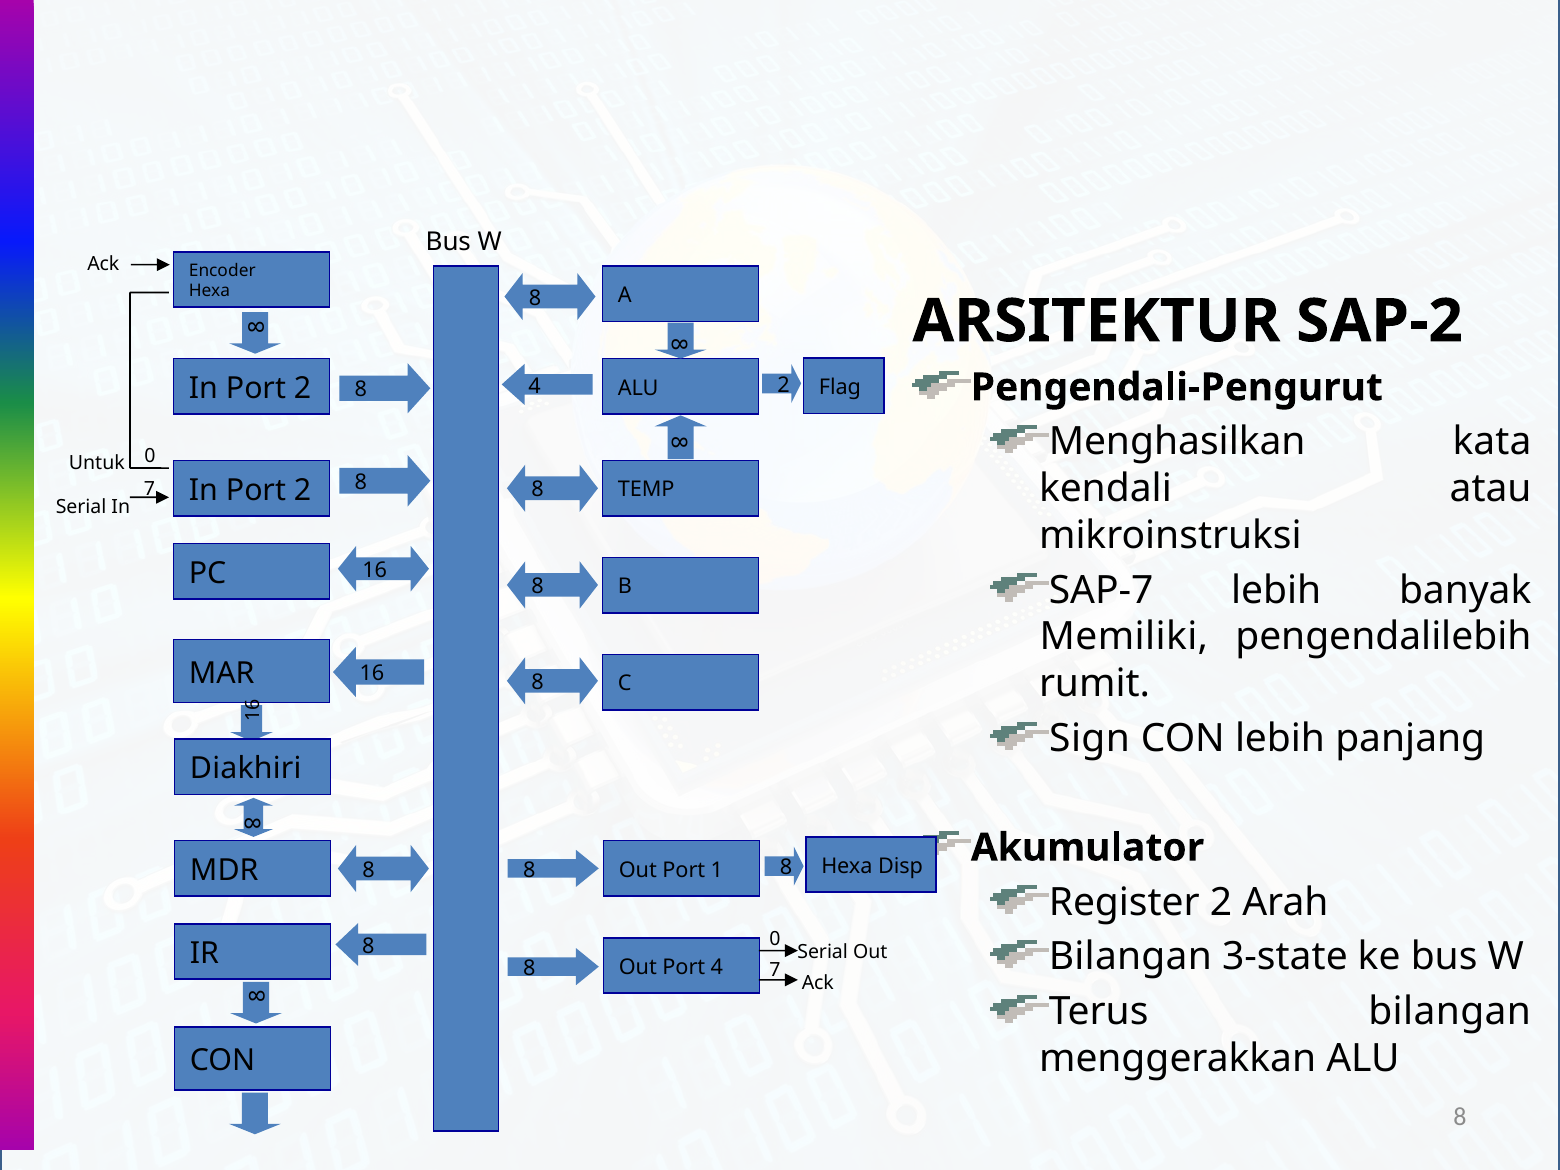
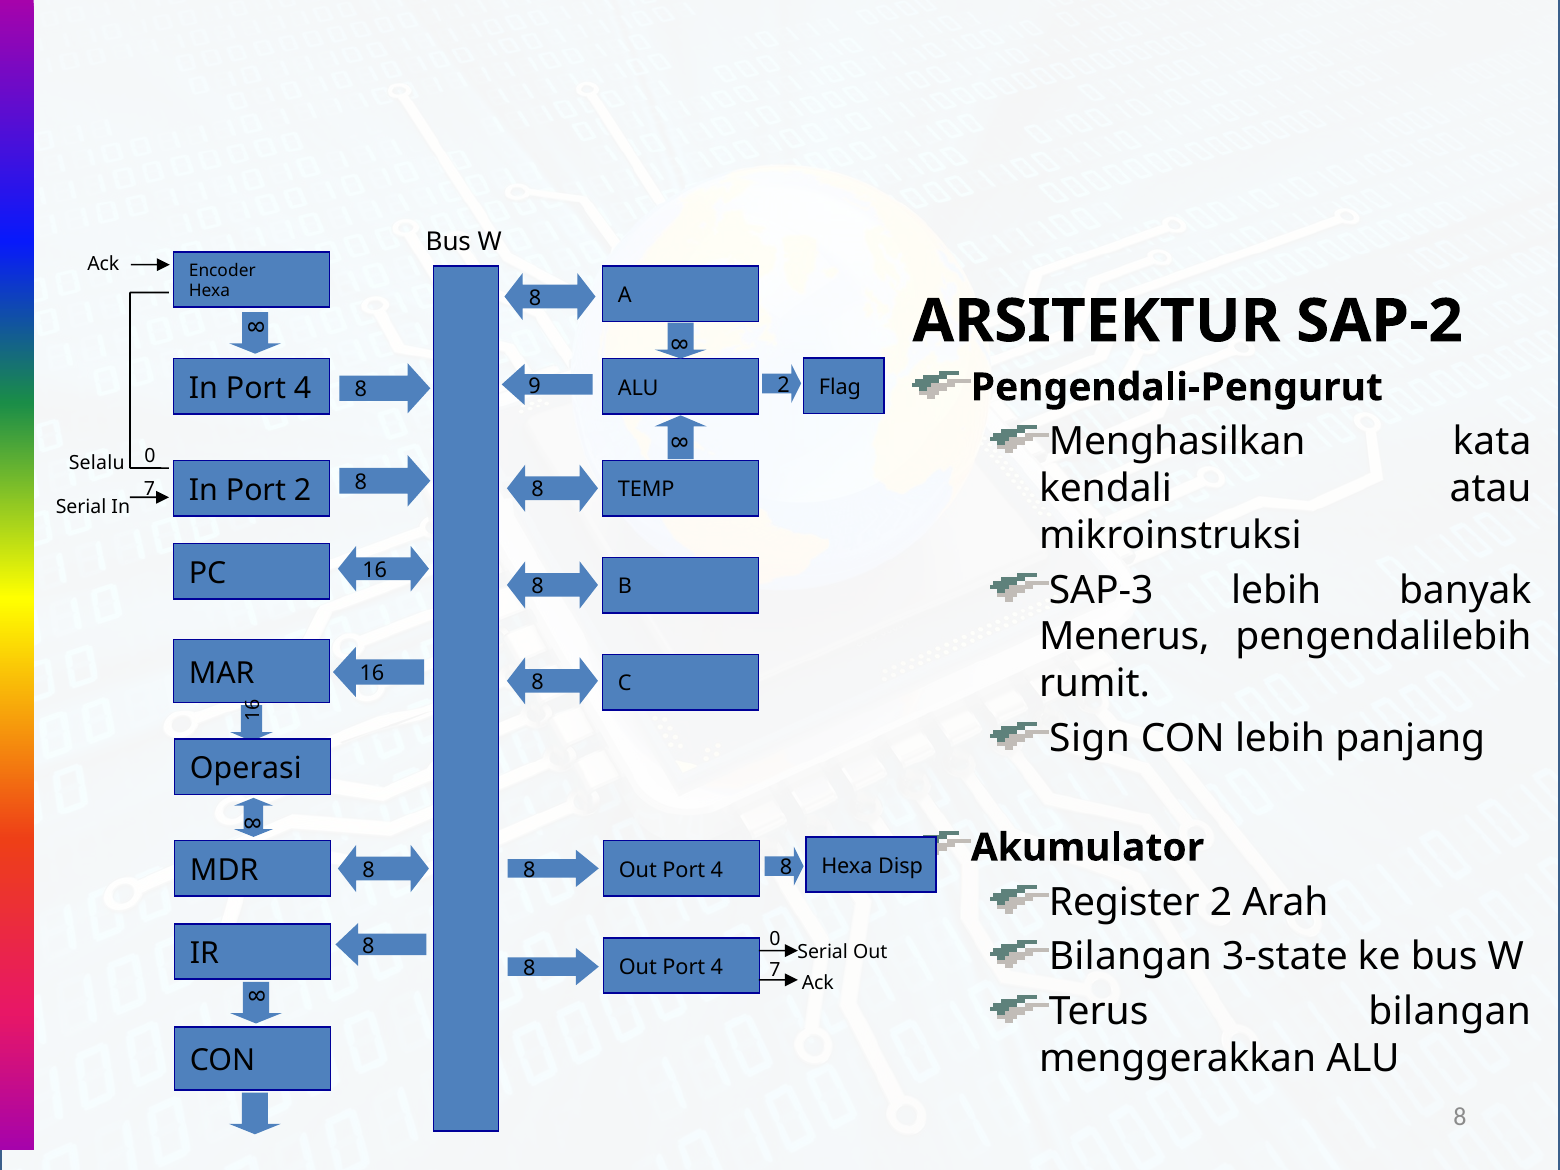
2: 2 -> 4 (303, 388)
8 4: 4 -> 9 (535, 386)
Untuk: Untuk -> Selalu (97, 463)
SAP-7: SAP-7 -> SAP-3 (1101, 590)
Memiliki: Memiliki -> Menerus (1124, 637)
Diakhiri: Diakhiri -> Operasi (246, 769)
1: 1 -> 4 (717, 870)
